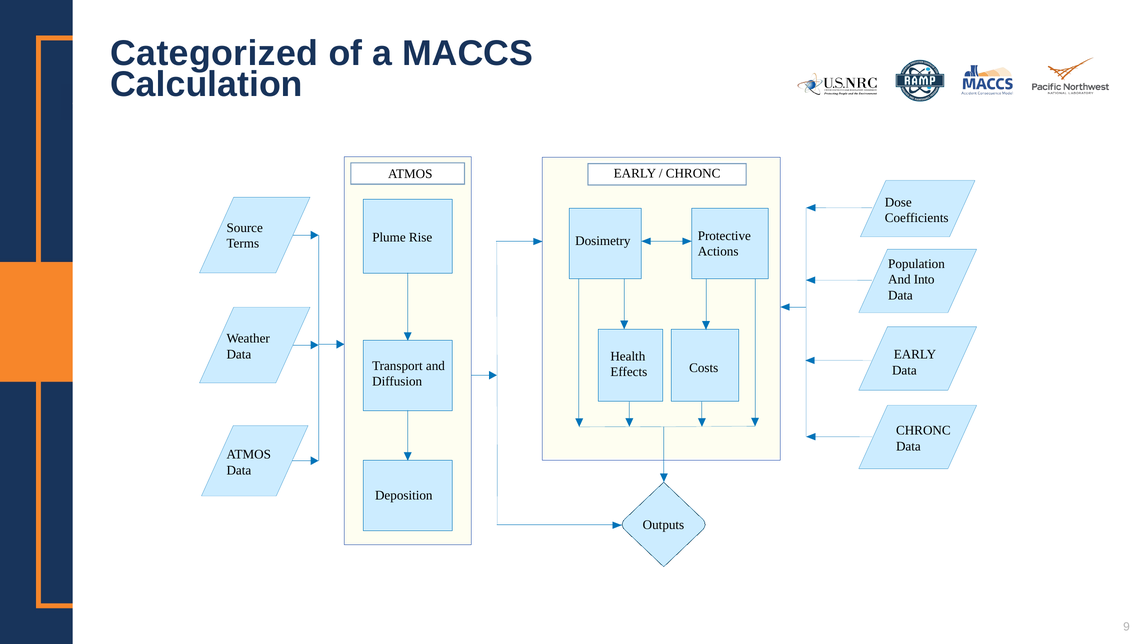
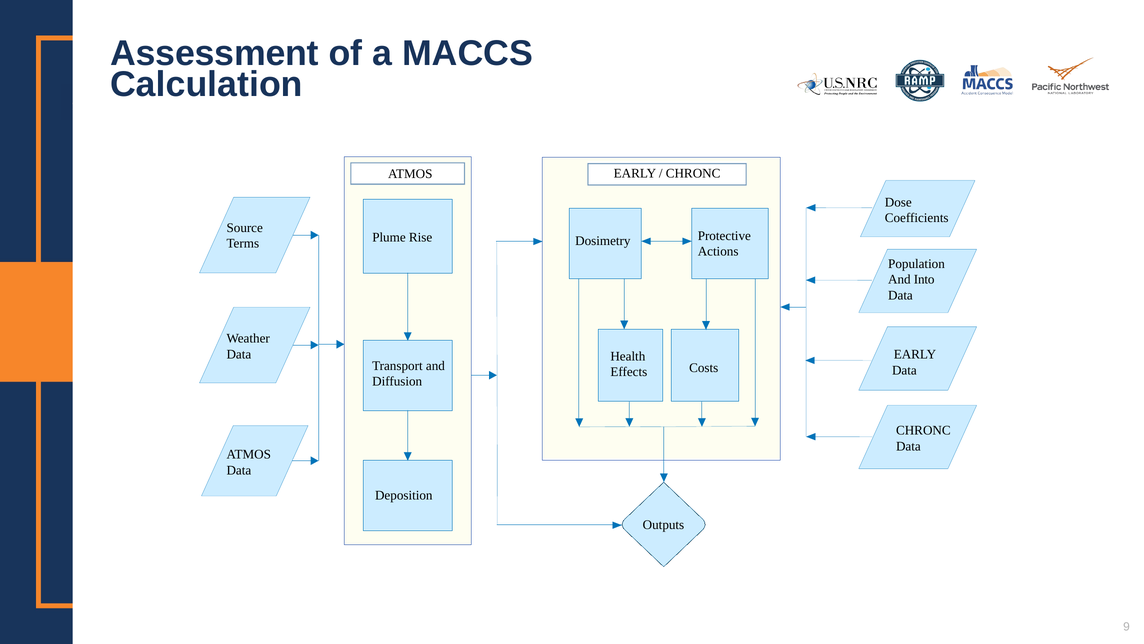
Categorized: Categorized -> Assessment (215, 53)
